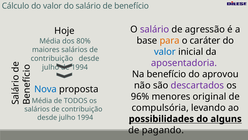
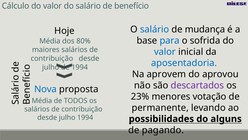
salário colour: purple -> blue (155, 29)
agressão: agressão -> mudança (205, 29)
para colour: orange -> blue (170, 40)
caráter: caráter -> sofrida (205, 40)
aposentadoria colour: purple -> blue (184, 63)
Na benefício: benefício -> aprovem (166, 74)
96%: 96% -> 23% (140, 96)
original: original -> votação (210, 96)
compulsória: compulsória -> permanente (160, 107)
